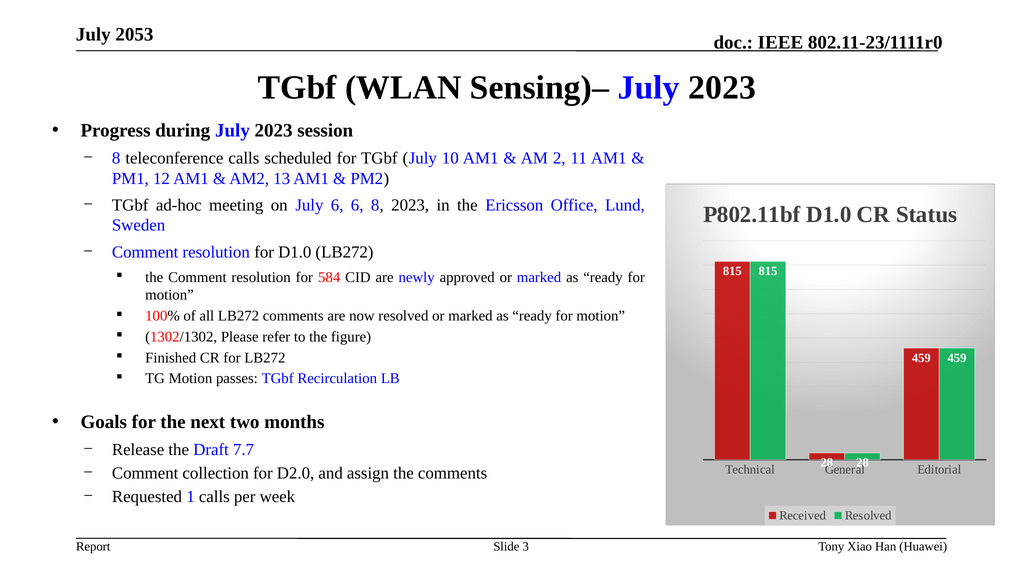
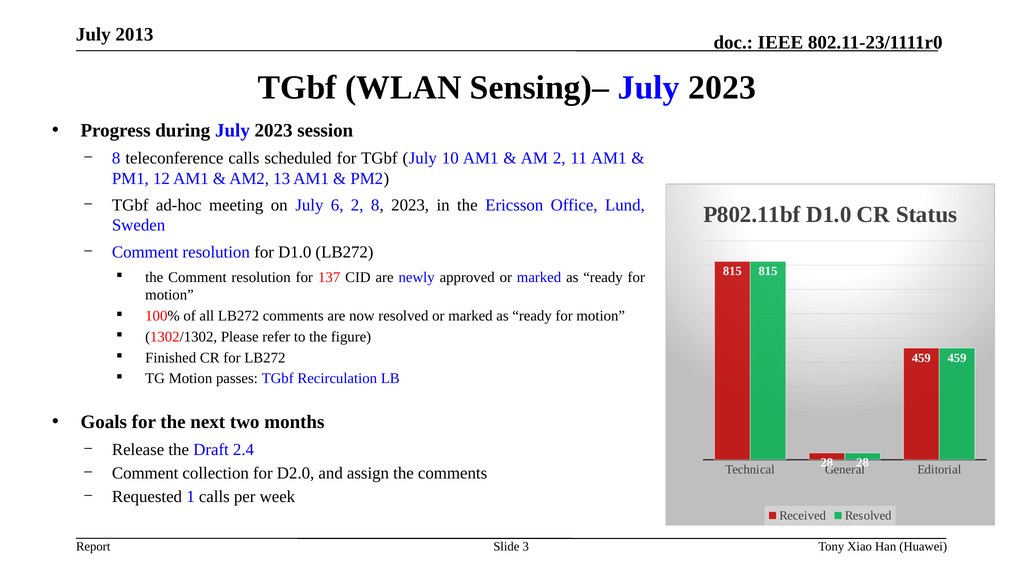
2053: 2053 -> 2013 (134, 34)
6 6: 6 -> 2 (357, 205)
584: 584 -> 137 (329, 277)
7.7: 7.7 -> 2.4 (244, 450)
